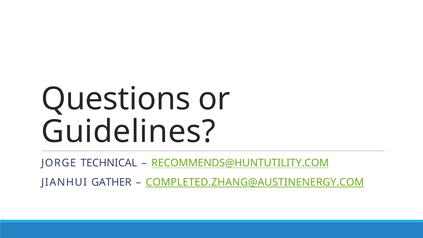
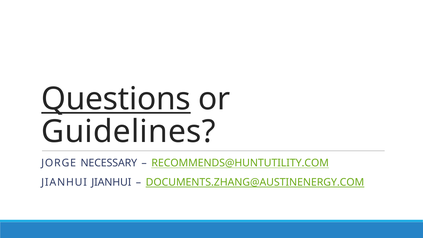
Questions underline: none -> present (116, 99)
TECHNICAL: TECHNICAL -> NECESSARY (109, 163)
JIANHUI GATHER: GATHER -> JIANHUI (111, 182)
COMPLETED.ZHANG@AUSTINENERGY.COM: COMPLETED.ZHANG@AUSTINENERGY.COM -> DOCUMENTS.ZHANG@AUSTINENERGY.COM (255, 182)
